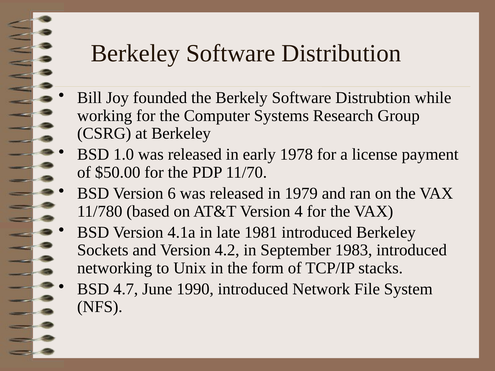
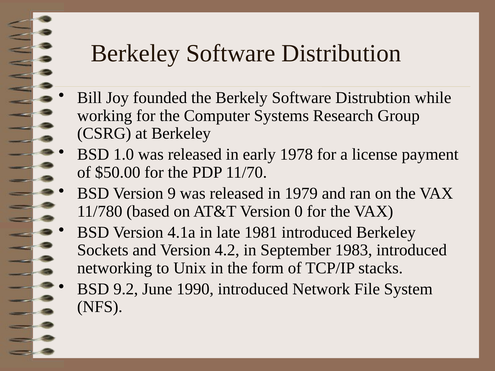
6: 6 -> 9 (172, 194)
4: 4 -> 0 (299, 211)
4.7: 4.7 -> 9.2 (126, 289)
